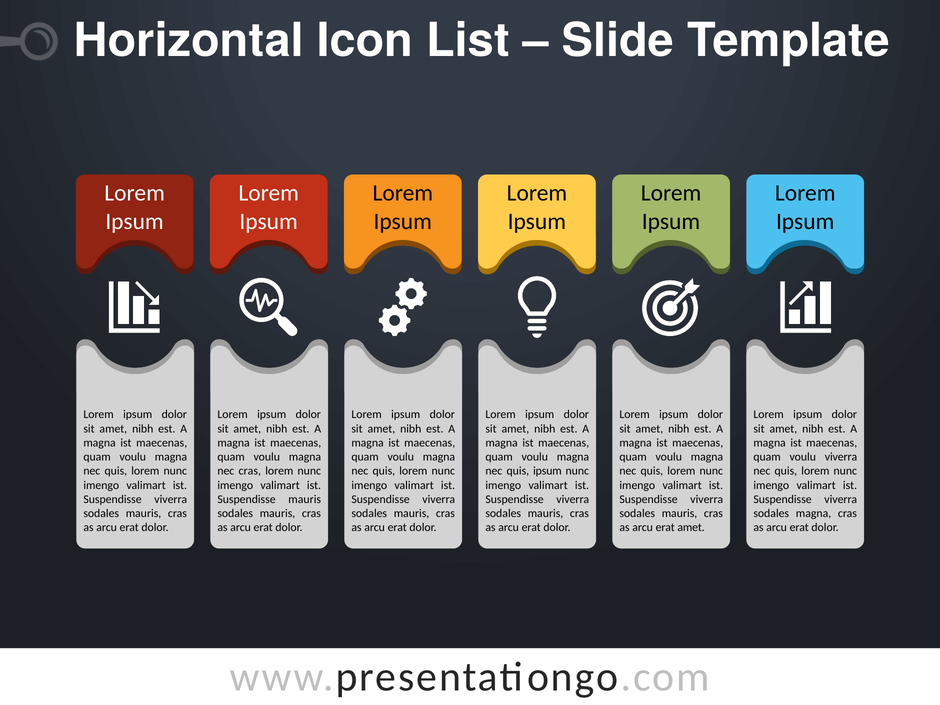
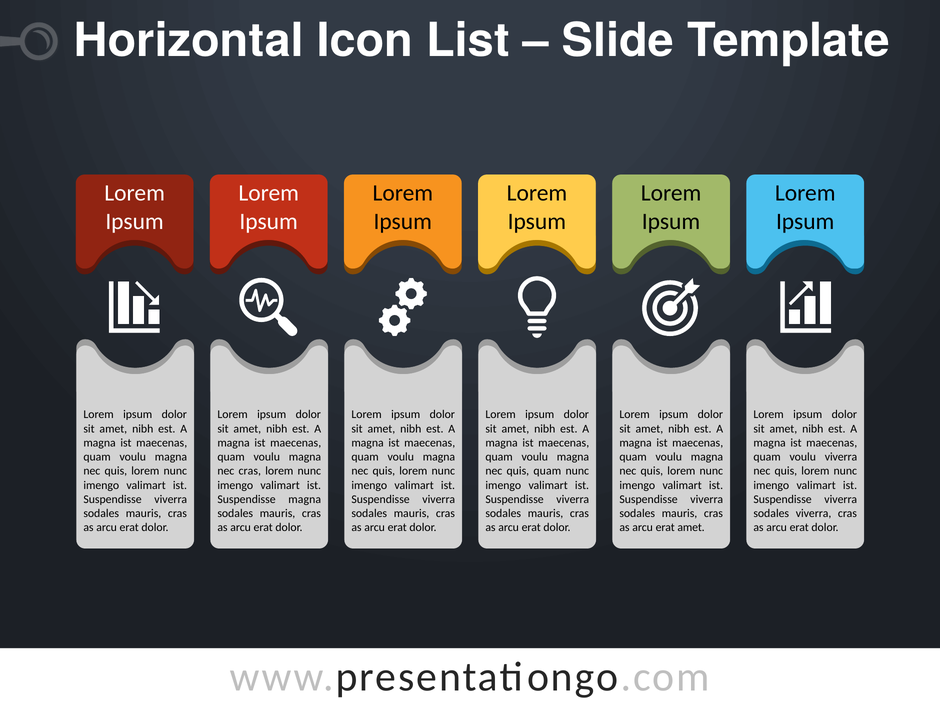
quis ipsum: ipsum -> quam (547, 471)
Suspendisse mauris: mauris -> magna (305, 499)
sodales magna: magna -> viverra (814, 513)
